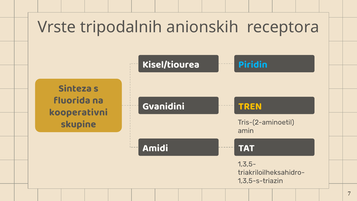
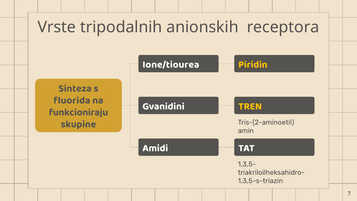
Kisel/tiourea: Kisel/tiourea -> Ione/tiourea (171, 64)
Piridin colour: light blue -> yellow (253, 64)
kooperativni: kooperativni -> funkcioniraju (79, 112)
